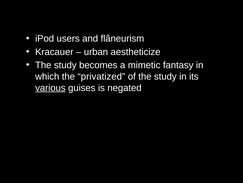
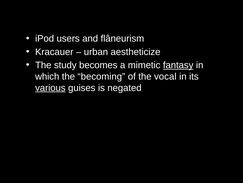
fantasy underline: none -> present (178, 65)
privatized: privatized -> becoming (101, 76)
of the study: study -> vocal (165, 76)
